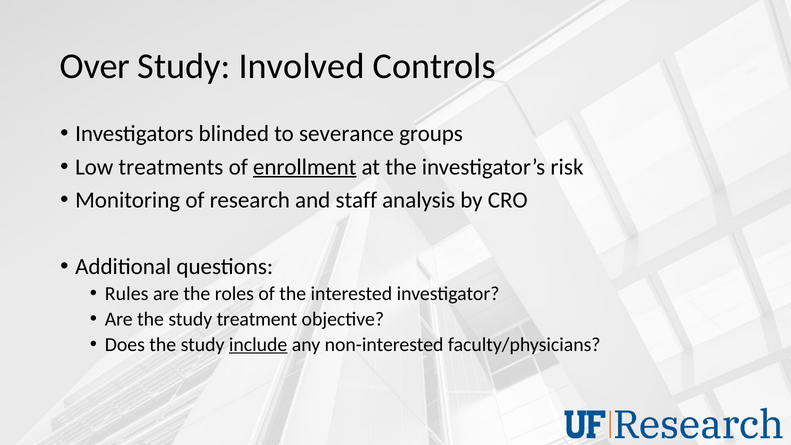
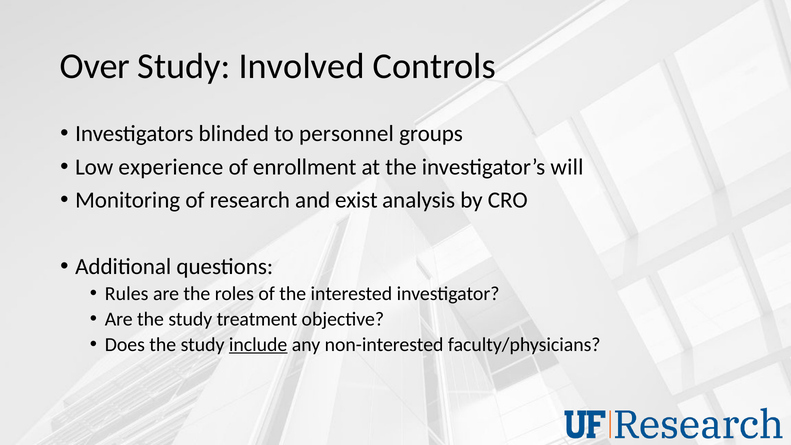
severance: severance -> personnel (346, 134)
treatments: treatments -> experience (171, 167)
enrollment underline: present -> none (305, 167)
risk: risk -> will (567, 167)
staff: staff -> exist (356, 200)
